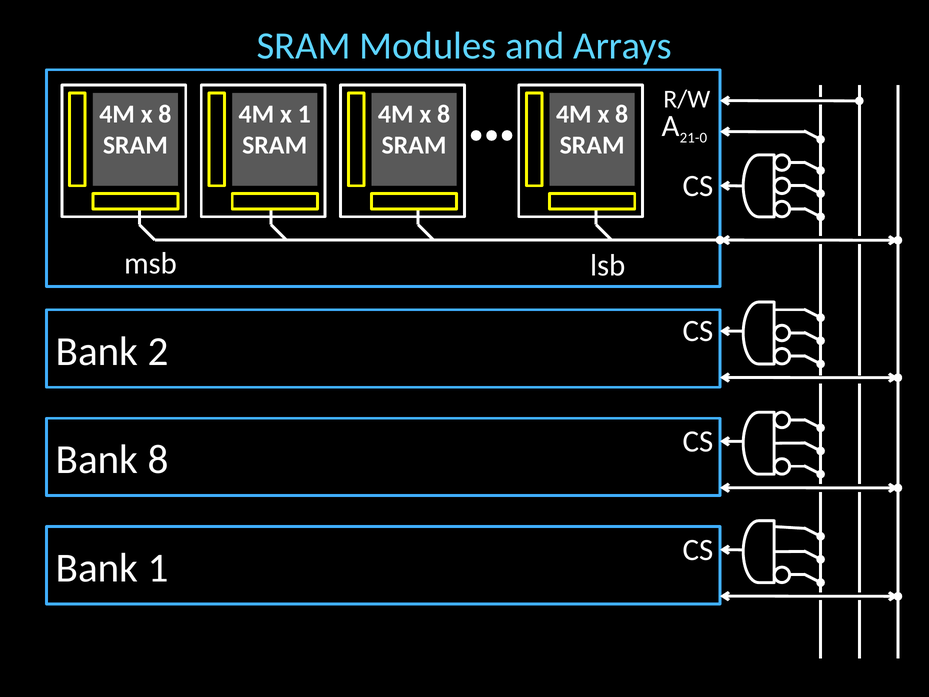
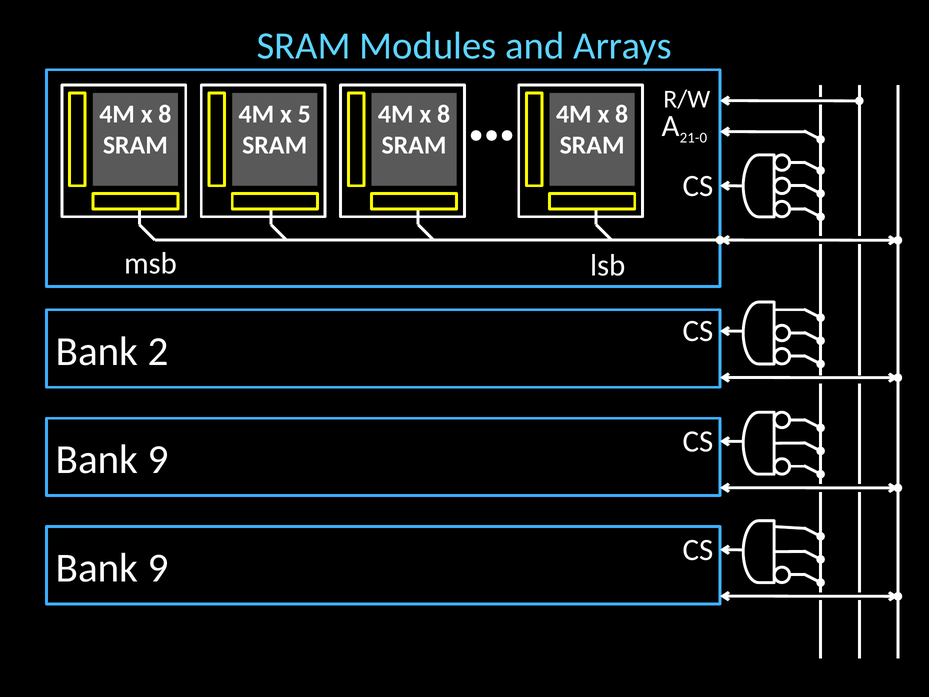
x 1: 1 -> 5 (304, 114)
8: 8 -> 9 (158, 460)
1: 1 -> 9 (158, 568)
